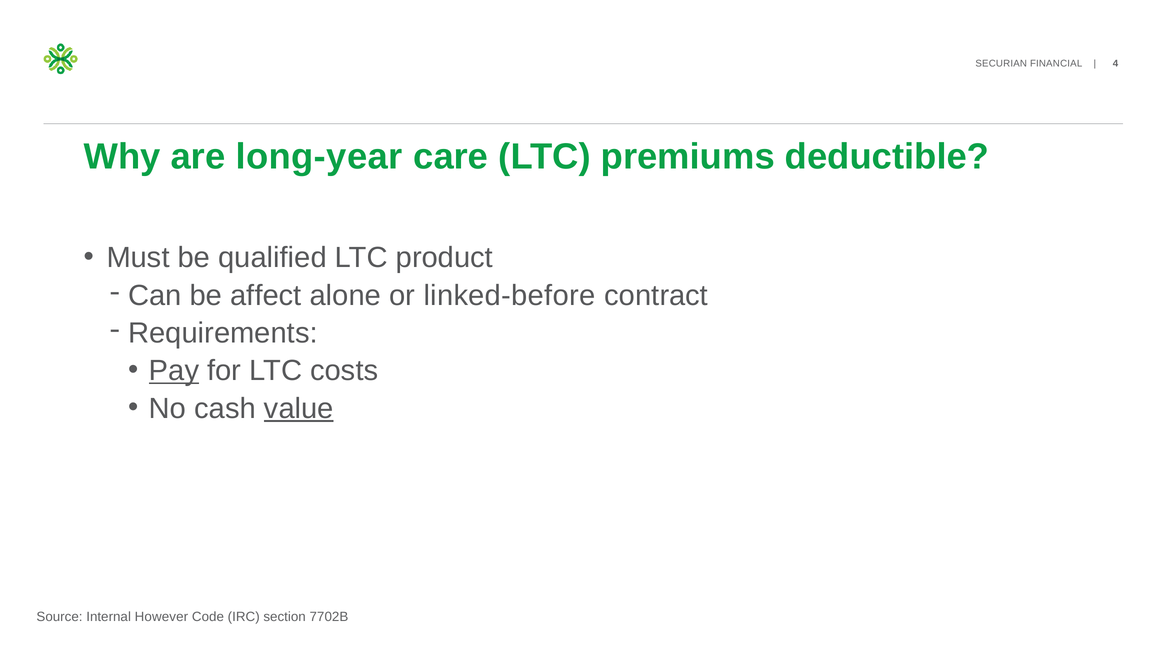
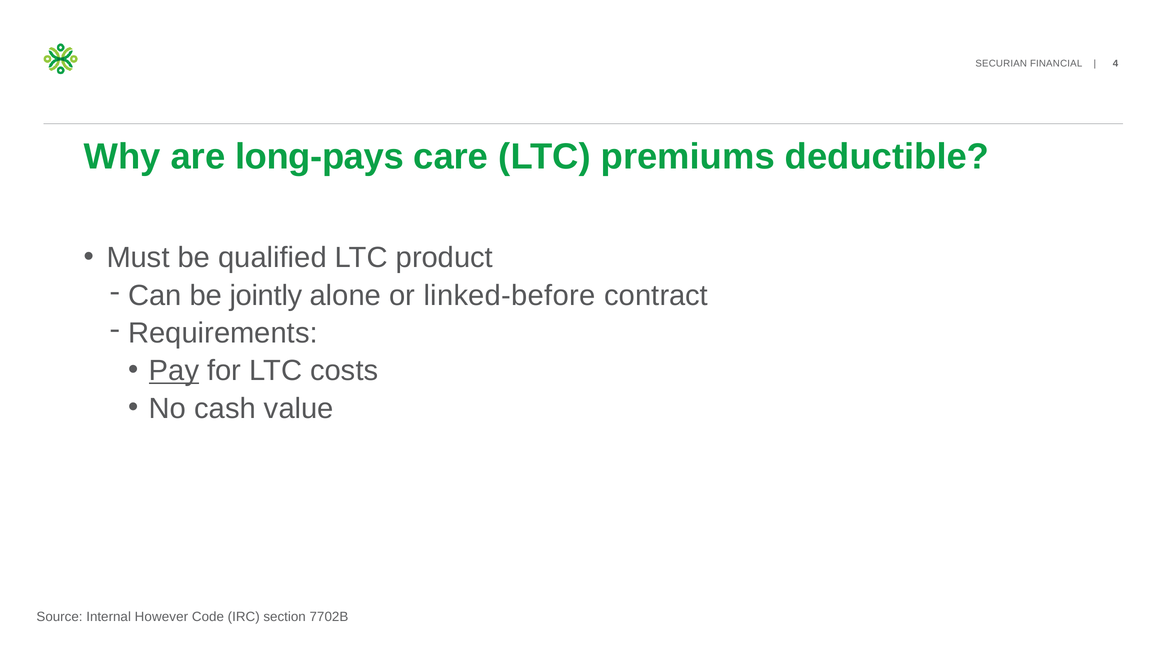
long-year: long-year -> long-pays (319, 157)
affect: affect -> jointly (266, 295)
value underline: present -> none (299, 408)
